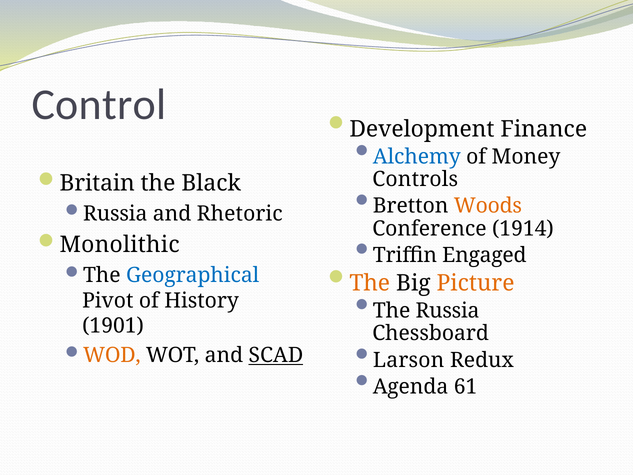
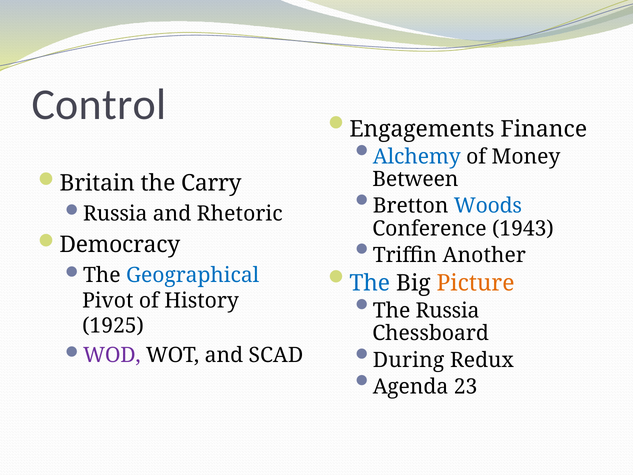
Development: Development -> Engagements (422, 129)
Black: Black -> Carry (211, 183)
Controls: Controls -> Between (415, 179)
Woods colour: orange -> blue (488, 206)
1914: 1914 -> 1943 (523, 229)
Monolithic: Monolithic -> Democracy (120, 245)
Engaged: Engaged -> Another (484, 255)
The colour: orange -> blue (370, 283)
1901: 1901 -> 1925 (113, 326)
WOD colour: orange -> purple (112, 355)
SCAD underline: present -> none (276, 355)
Larson: Larson -> During (409, 360)
61: 61 -> 23 (466, 386)
